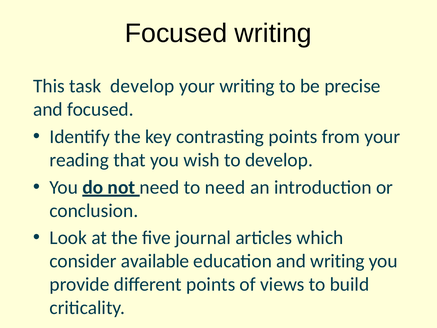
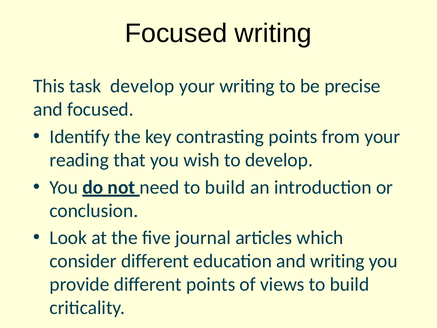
need to need: need -> build (225, 187)
consider available: available -> different (155, 261)
